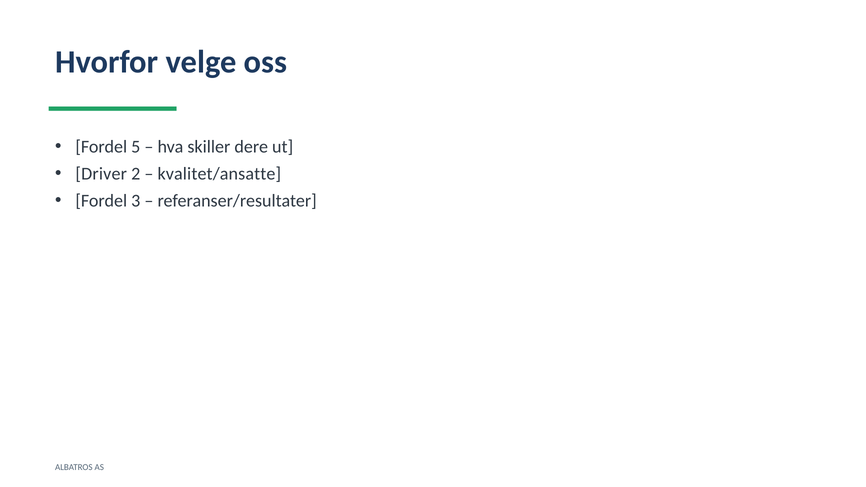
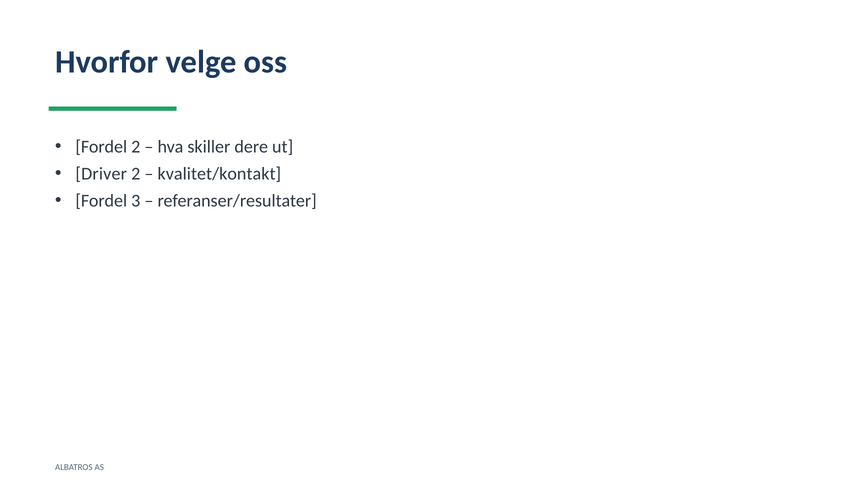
Fordel 5: 5 -> 2 (136, 147)
kvalitet/ansatte: kvalitet/ansatte -> kvalitet/kontakt (219, 174)
